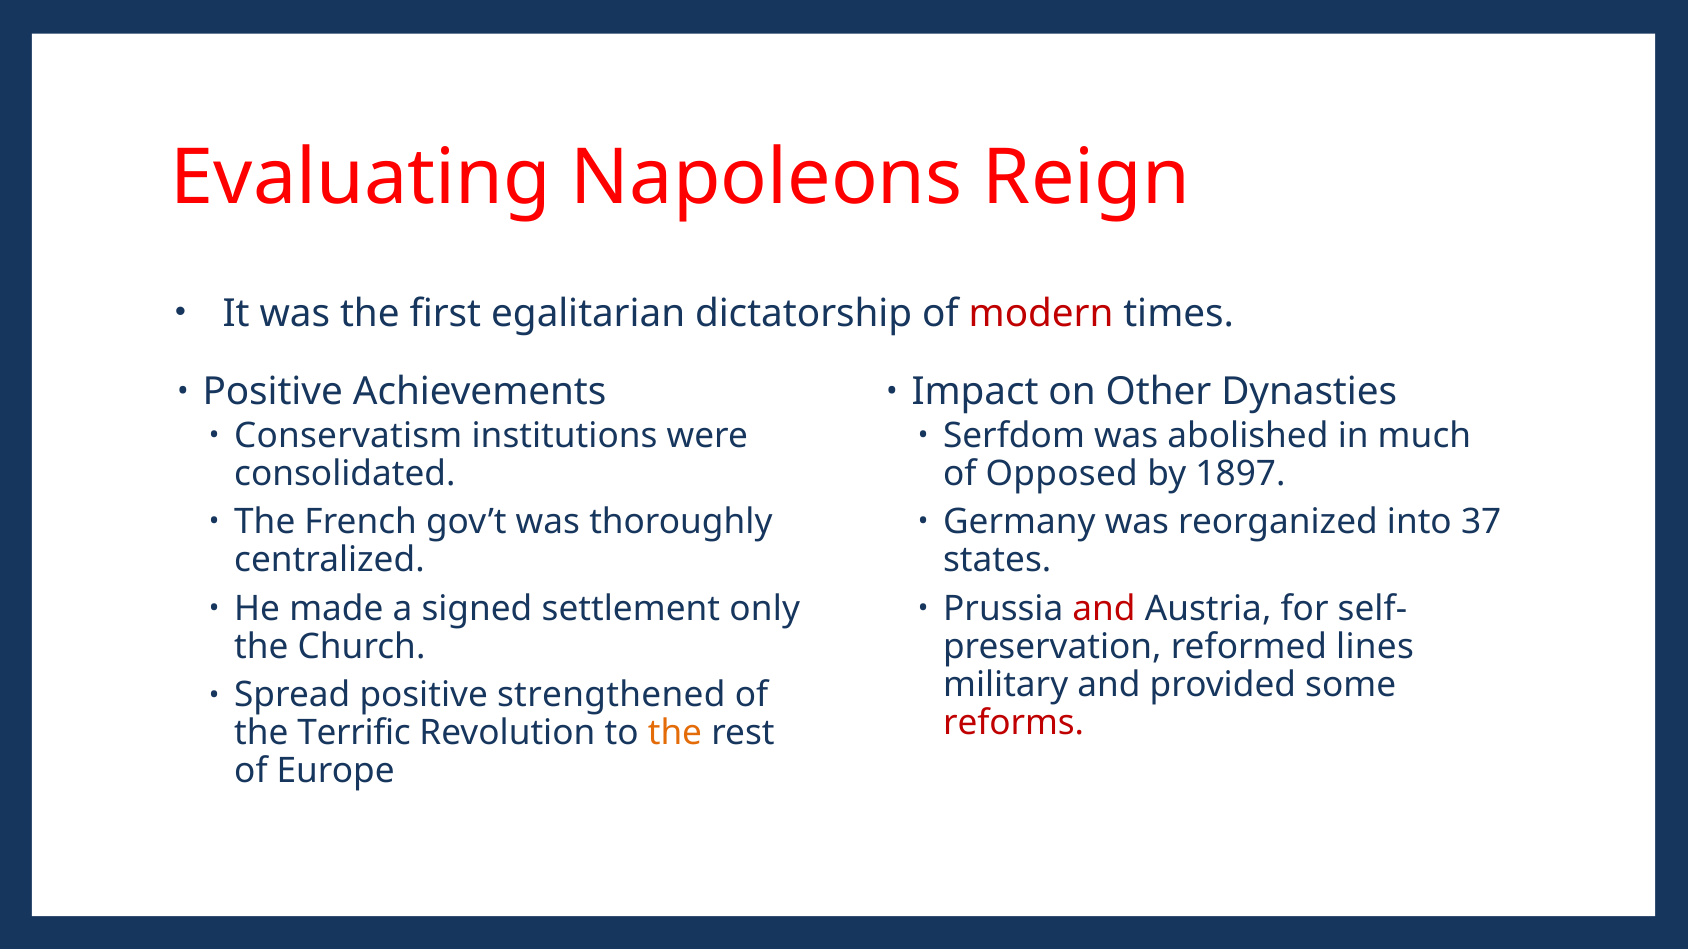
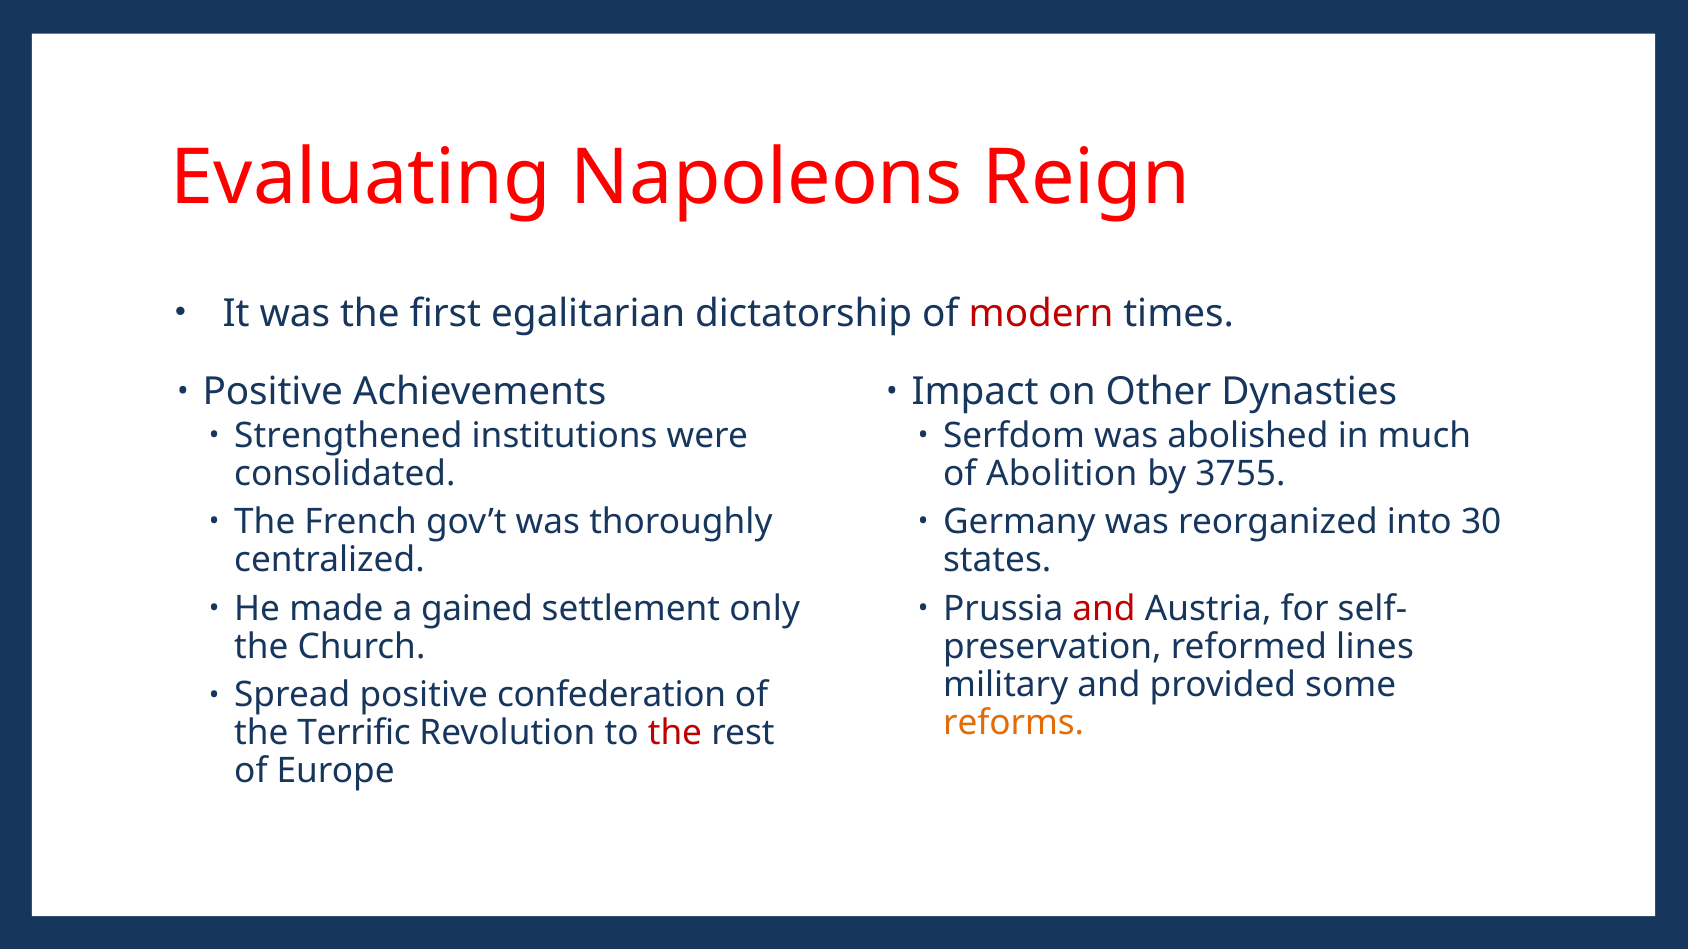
Conservatism: Conservatism -> Strengthened (348, 436)
Opposed: Opposed -> Abolition (1062, 474)
1897: 1897 -> 3755 (1240, 474)
37: 37 -> 30 (1481, 522)
signed: signed -> gained (477, 609)
strengthened: strengthened -> confederation (612, 696)
reforms colour: red -> orange (1014, 723)
the colour: orange -> red (675, 734)
